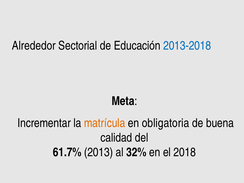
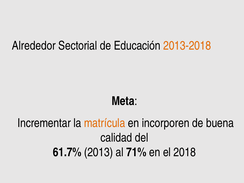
2013-2018 colour: blue -> orange (187, 46)
obligatoria: obligatoria -> incorporen (166, 123)
32%: 32% -> 71% (136, 152)
